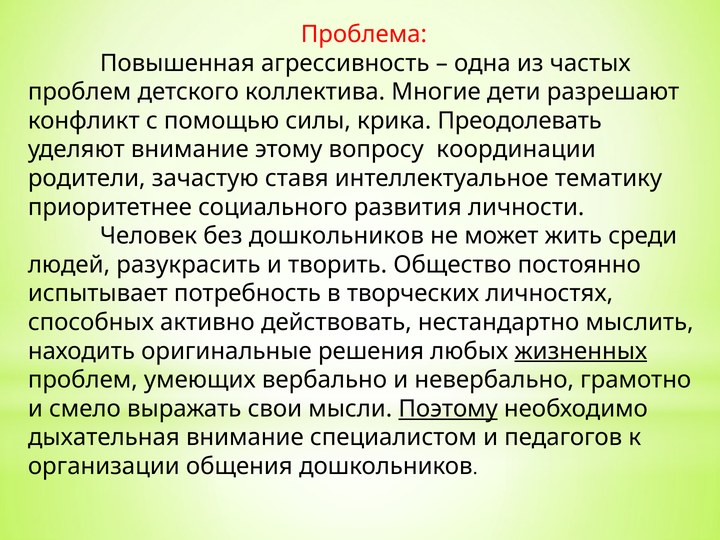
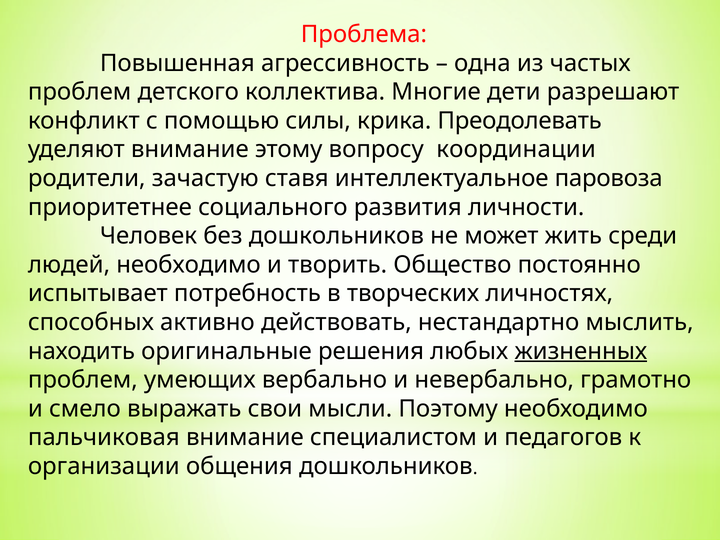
тематику: тематику -> паровоза (609, 178)
людей разукрасить: разукрасить -> необходимо (189, 265)
Поэтому underline: present -> none (448, 409)
дыхательная: дыхательная -> пальчиковая (104, 438)
